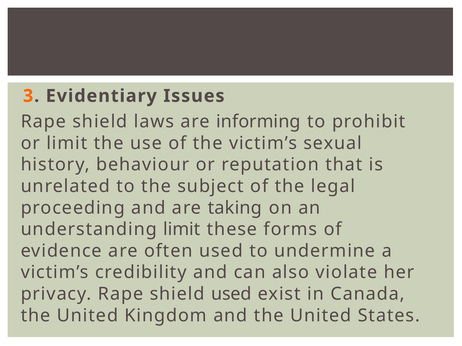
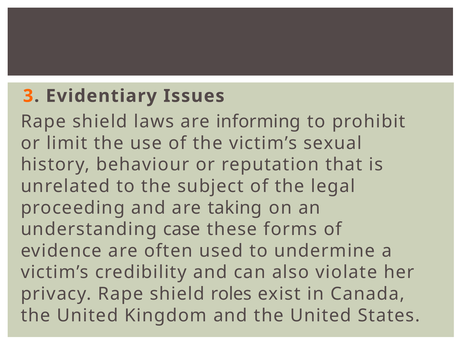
understanding limit: limit -> case (182, 230)
shield used: used -> roles (231, 294)
